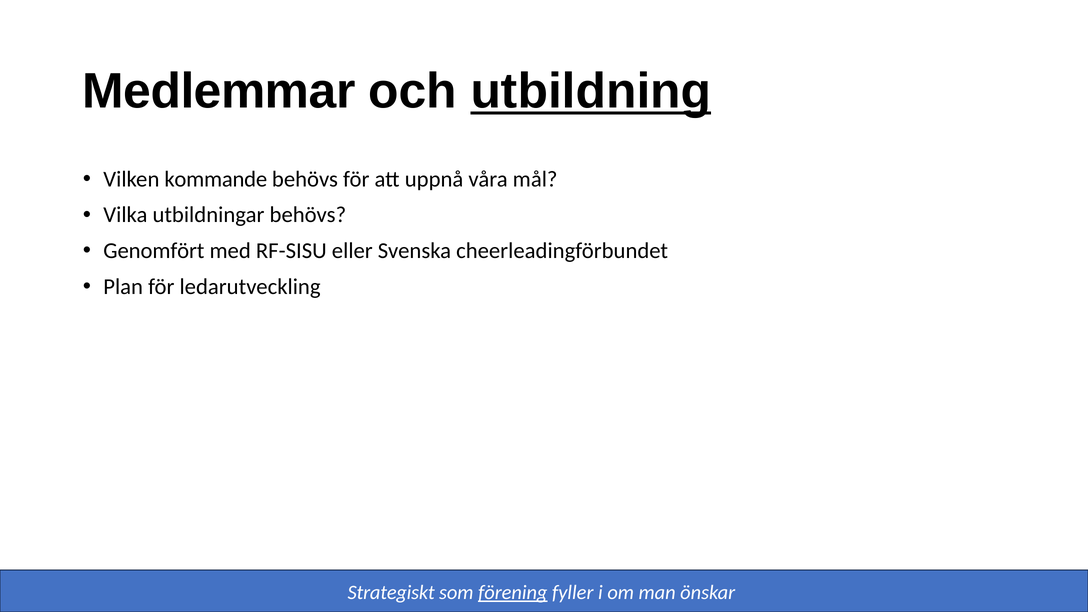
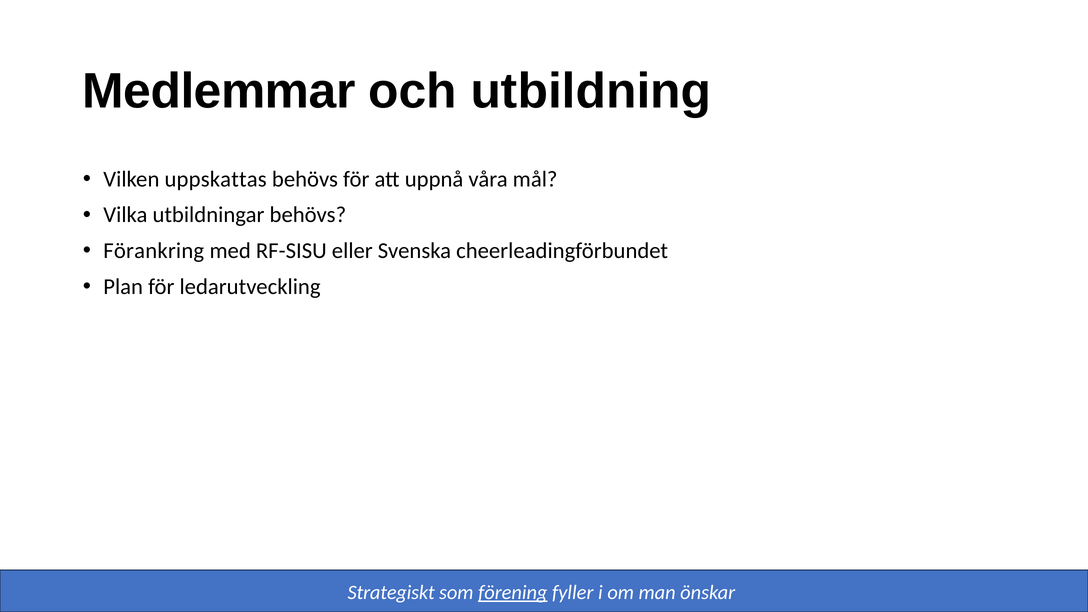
utbildning underline: present -> none (591, 91)
kommande: kommande -> uppskattas (216, 179)
Genomfört: Genomfört -> Förankring (154, 251)
